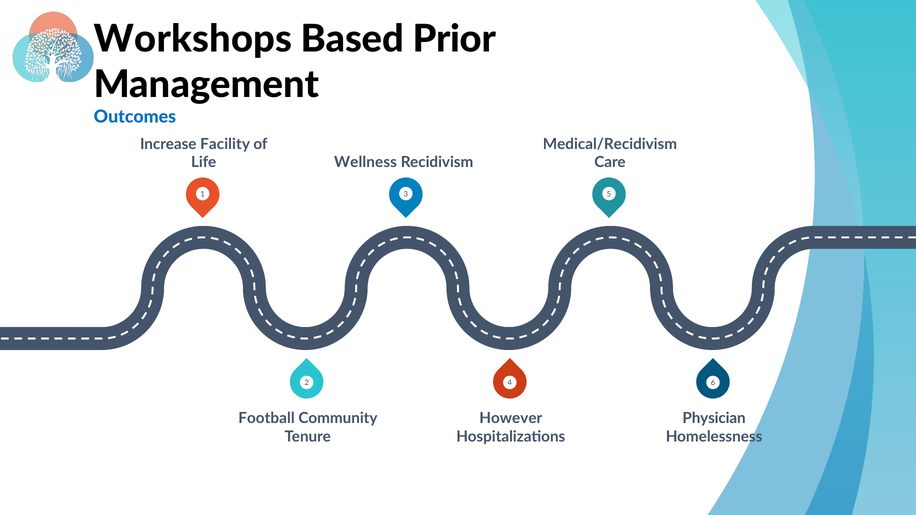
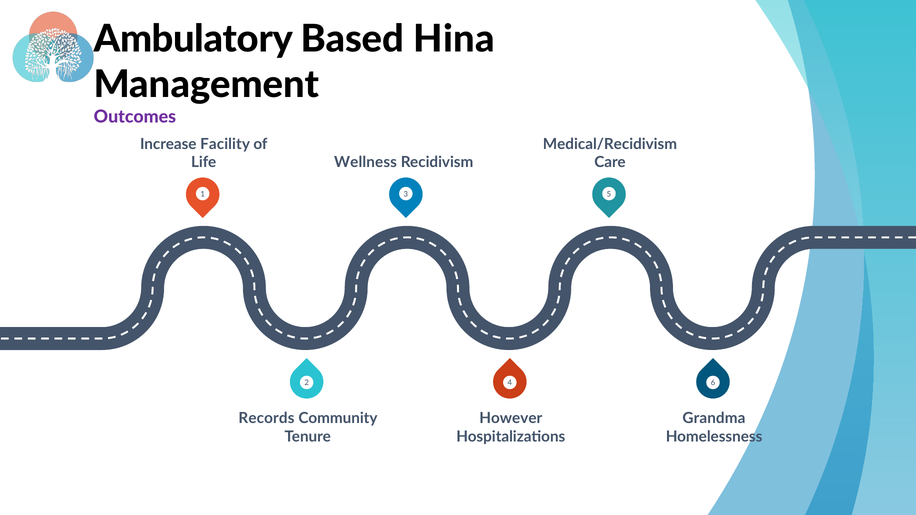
Workshops: Workshops -> Ambulatory (193, 39)
Prior: Prior -> Hina (454, 39)
Outcomes colour: blue -> purple (135, 117)
Football: Football -> Records (266, 419)
Physician: Physician -> Grandma (714, 419)
